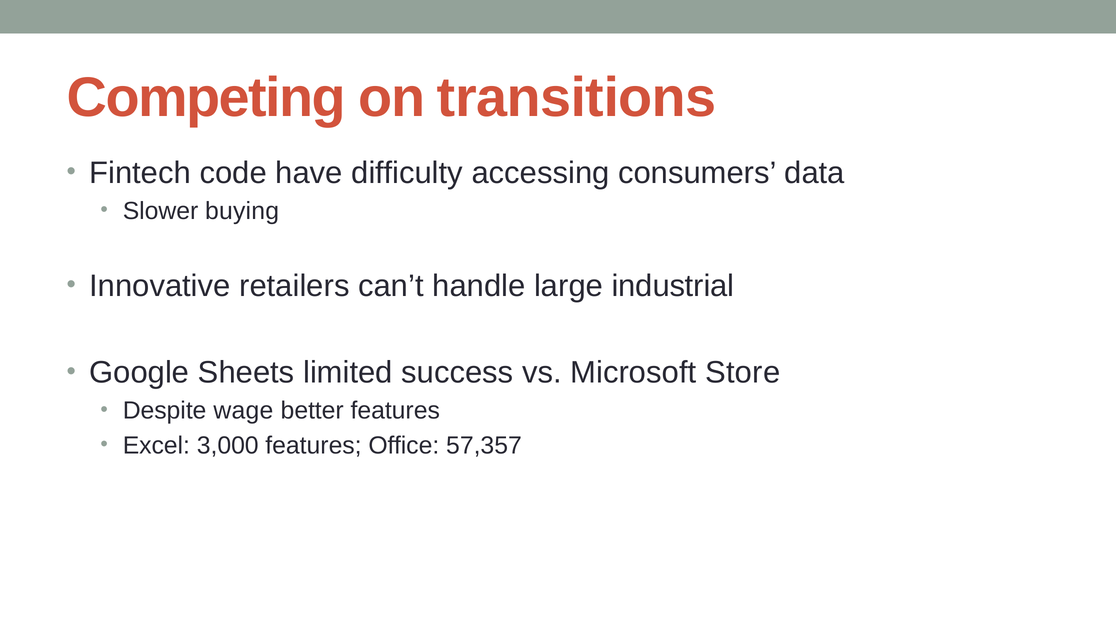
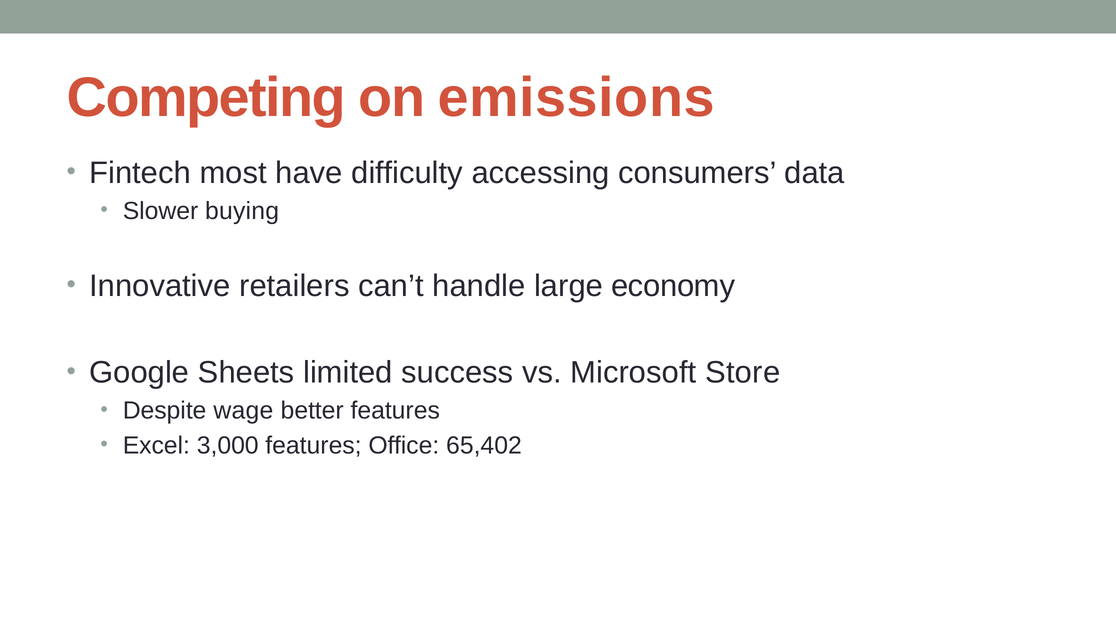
transitions: transitions -> emissions (576, 98)
code: code -> most (233, 173)
industrial: industrial -> economy (673, 286)
57,357: 57,357 -> 65,402 (484, 445)
